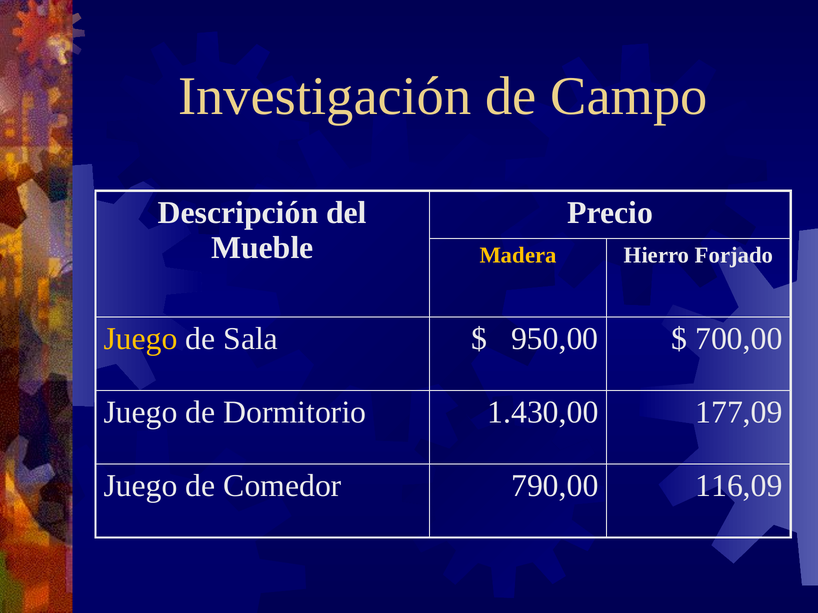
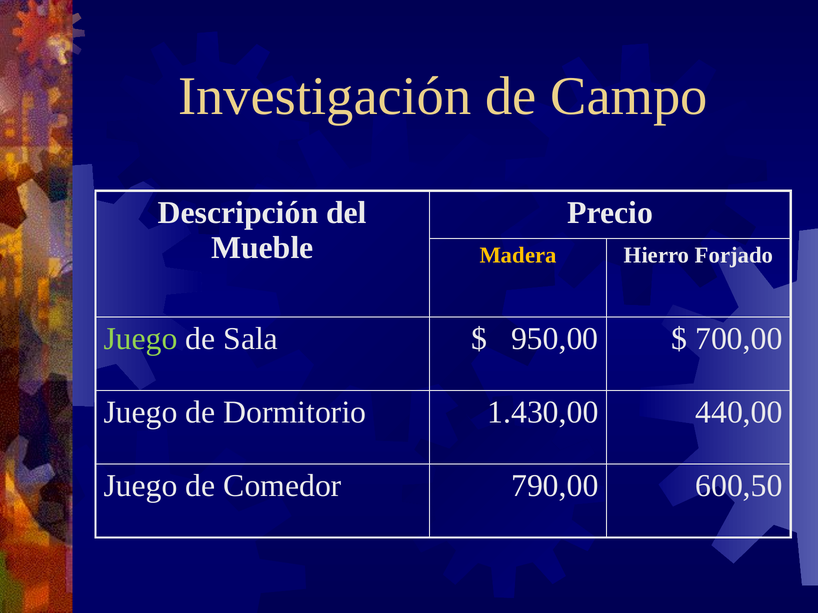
Juego colour: yellow -> light green (141, 339)
177,09: 177,09 -> 440,00 (739, 413)
116,09: 116,09 -> 600,50 (739, 486)
